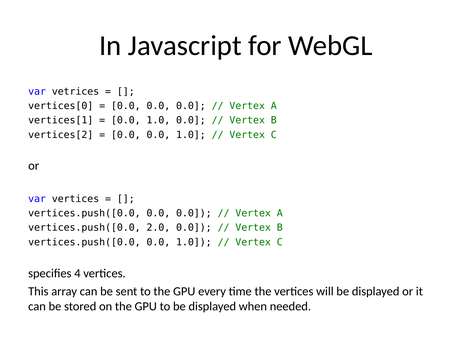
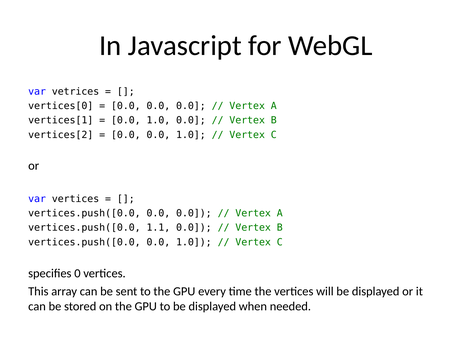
2.0: 2.0 -> 1.1 (158, 228)
4: 4 -> 0 (77, 273)
